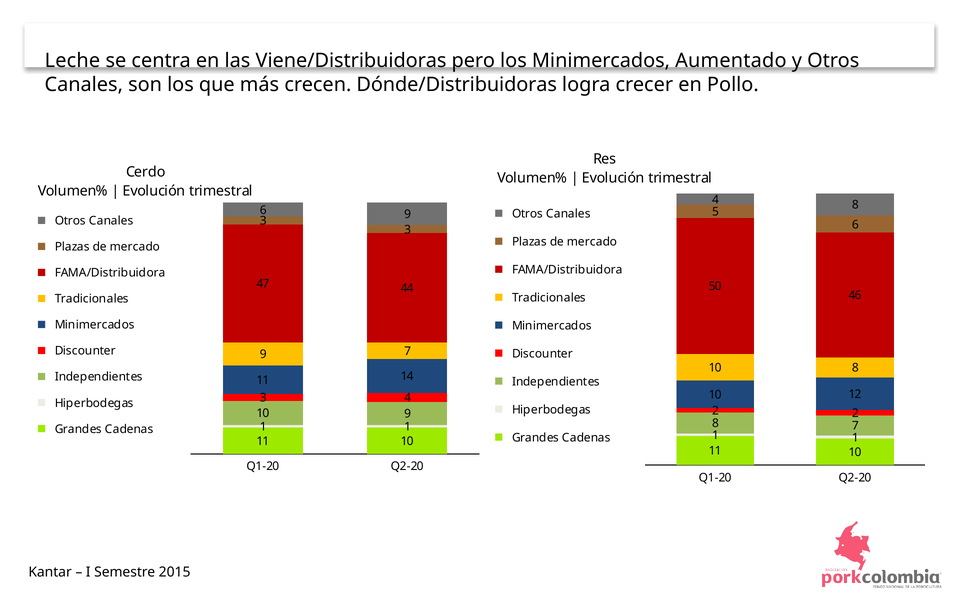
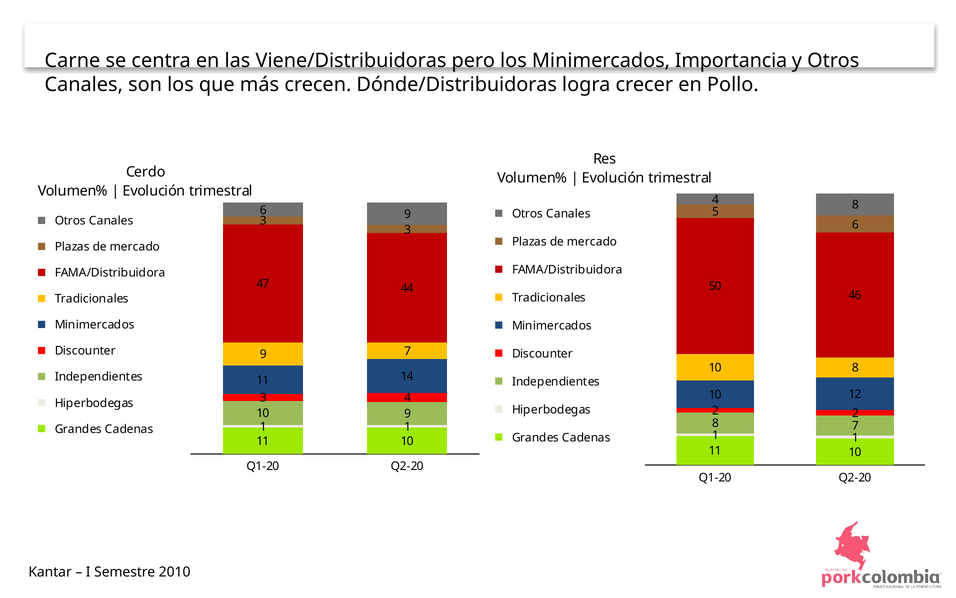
Leche: Leche -> Carne (72, 61)
Aumentado: Aumentado -> Importancia (731, 61)
2015: 2015 -> 2010 (175, 572)
